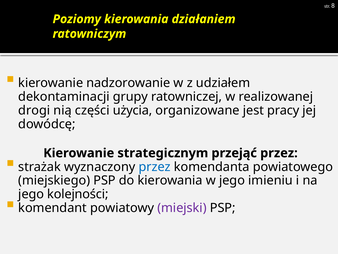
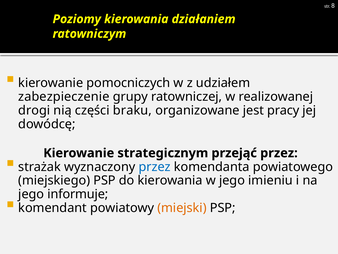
nadzorowanie: nadzorowanie -> pomocniczych (128, 83)
dekontaminacji: dekontaminacji -> zabezpieczenie (64, 96)
użycia: użycia -> braku (132, 110)
kolejności: kolejności -> informuje (78, 194)
miejski colour: purple -> orange (182, 208)
